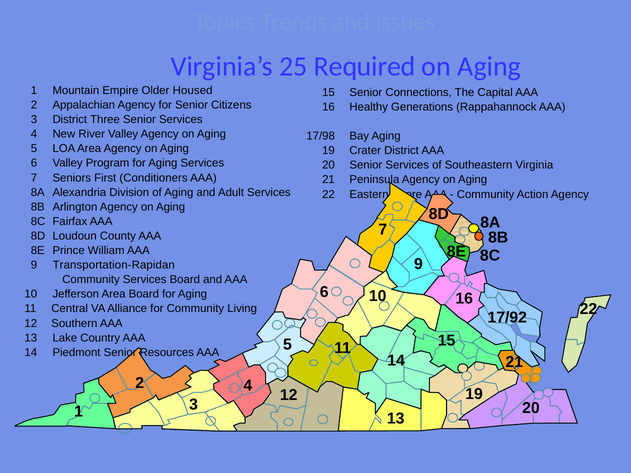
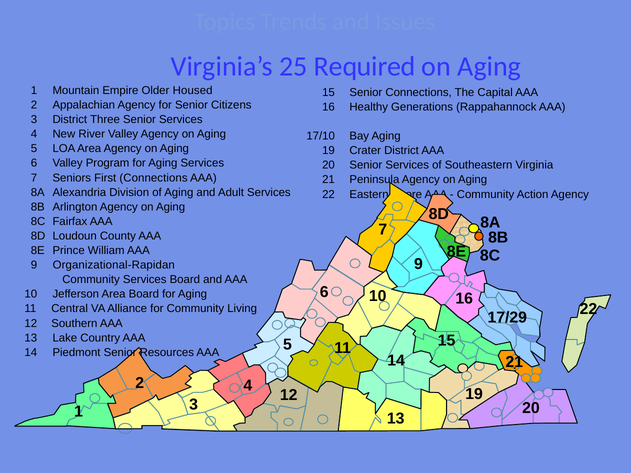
17/98: 17/98 -> 17/10 (321, 136)
First Conditioners: Conditioners -> Connections (154, 178)
Transportation-Rapidan: Transportation-Rapidan -> Organizational-Rapidan (114, 265)
17/92: 17/92 -> 17/29 (507, 318)
